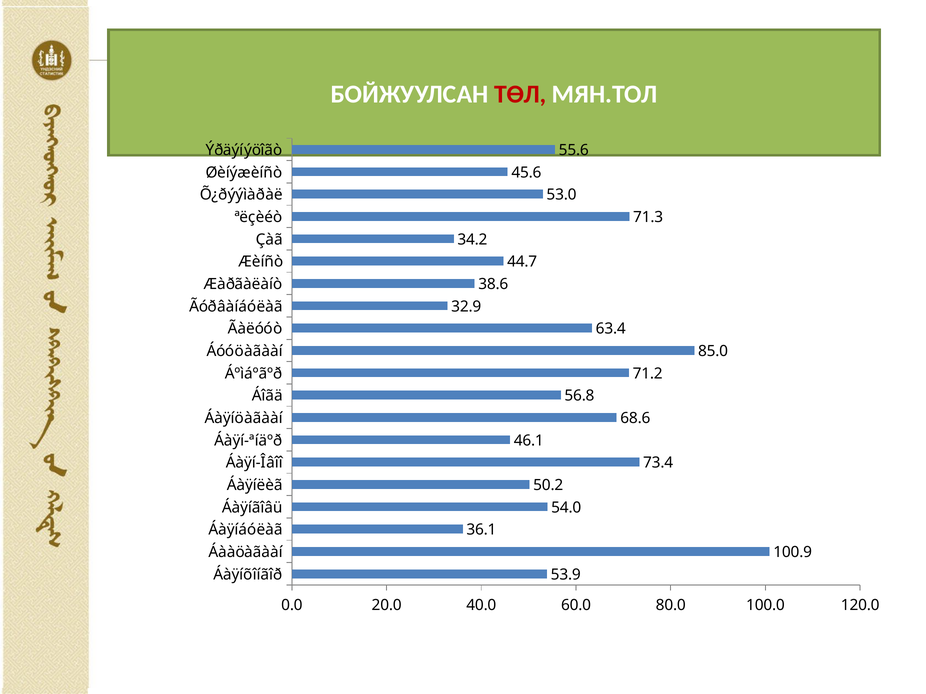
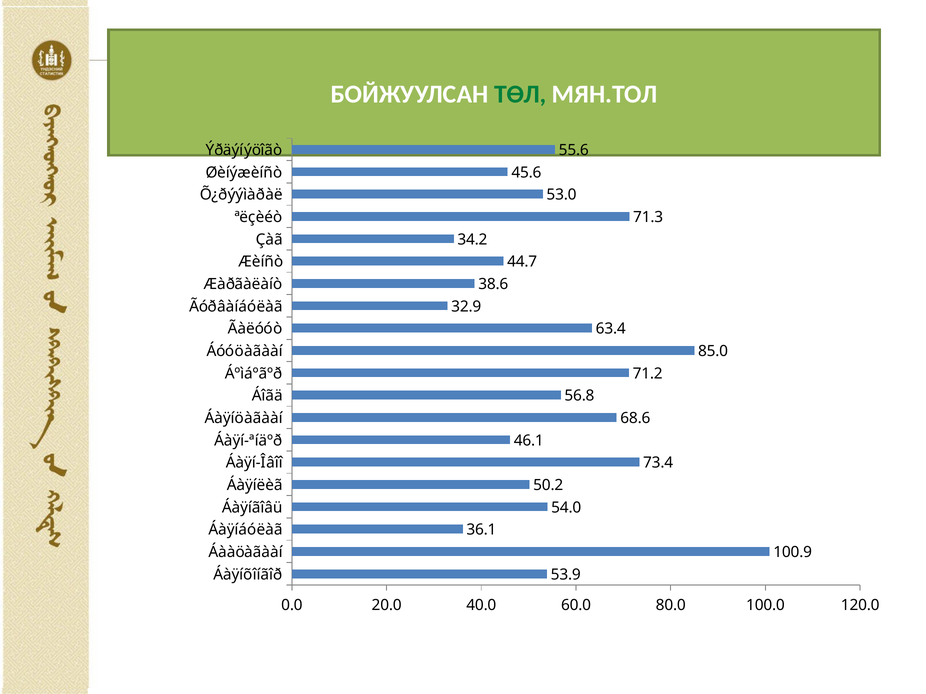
ТӨЛ colour: red -> green (520, 94)
